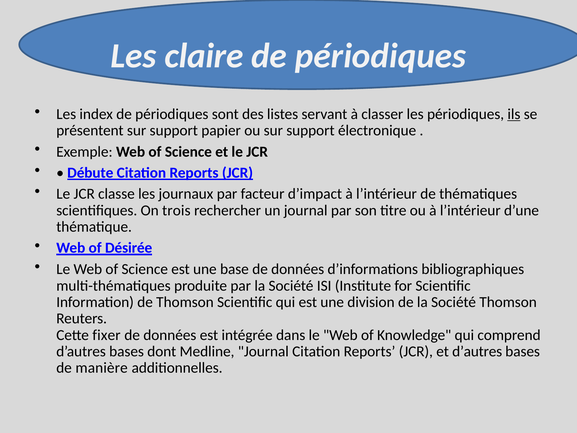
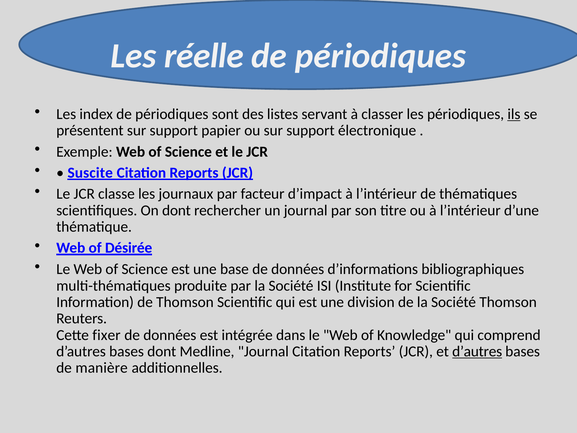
claire: claire -> réelle (204, 56)
Débute: Débute -> Suscite (90, 173)
On trois: trois -> dont (176, 210)
d’autres underline: none -> present (477, 351)
